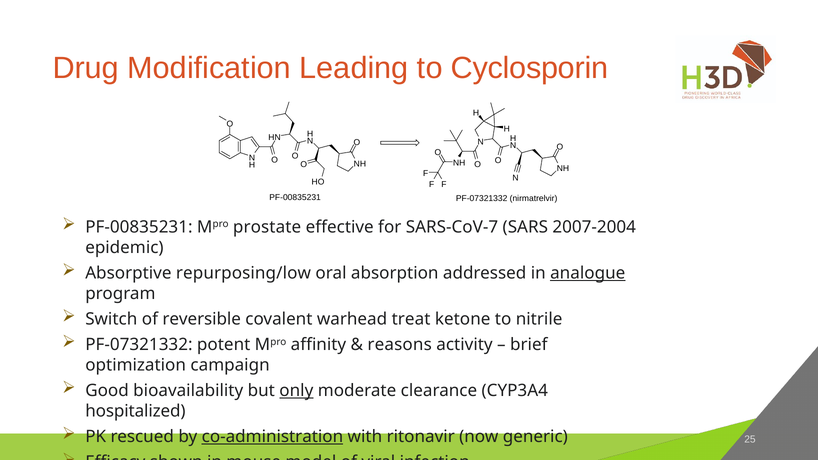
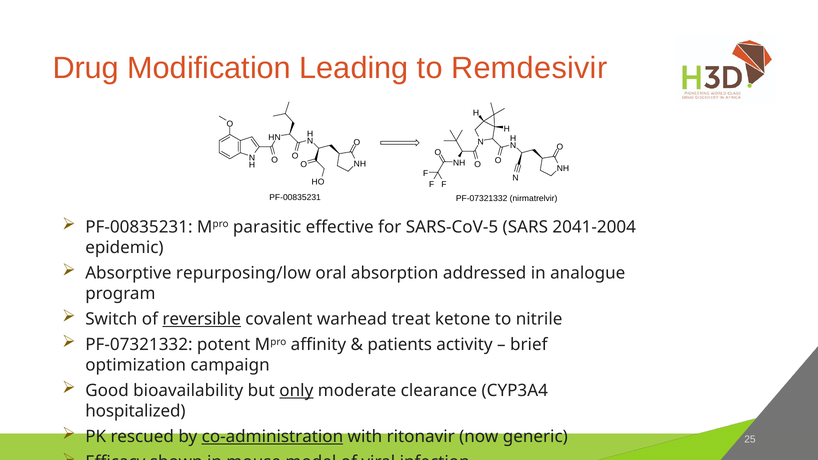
Cyclosporin: Cyclosporin -> Remdesivir (529, 68)
prostate: prostate -> parasitic (267, 227)
SARS-CoV-7: SARS-CoV-7 -> SARS-CoV-5 (452, 227)
2007-2004: 2007-2004 -> 2041-2004 (594, 227)
analogue underline: present -> none (588, 273)
reversible underline: none -> present (202, 319)
reasons: reasons -> patients (400, 345)
